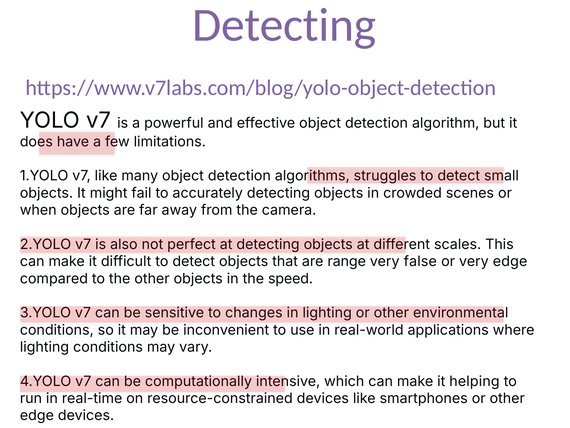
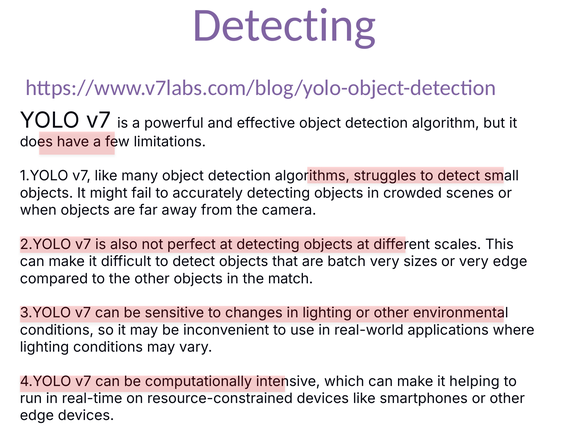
range: range -> batch (347, 261)
false: false -> sizes (420, 261)
speed: speed -> match (290, 278)
